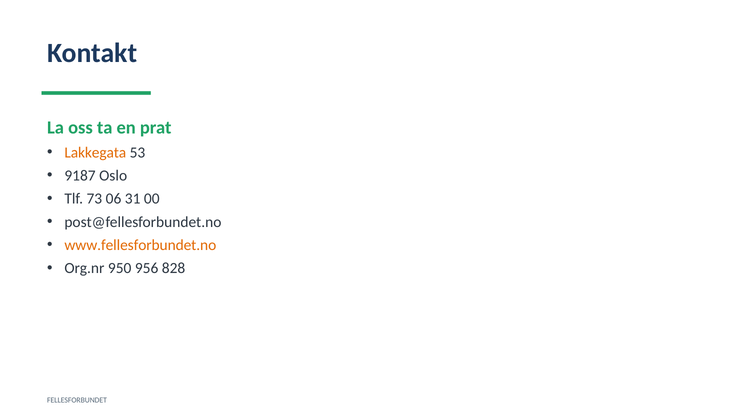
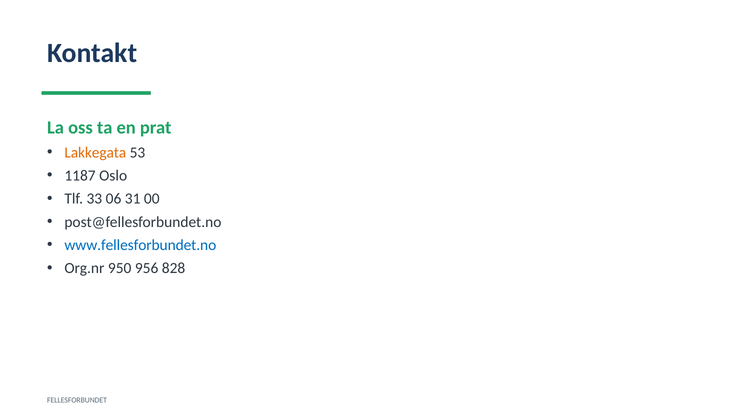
9187: 9187 -> 1187 (80, 175)
73: 73 -> 33 (94, 198)
www.fellesforbundet.no colour: orange -> blue (140, 245)
